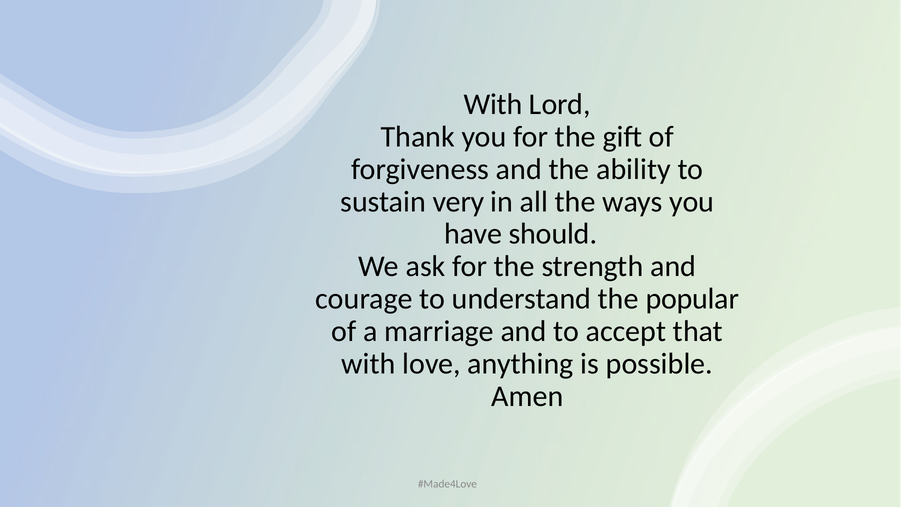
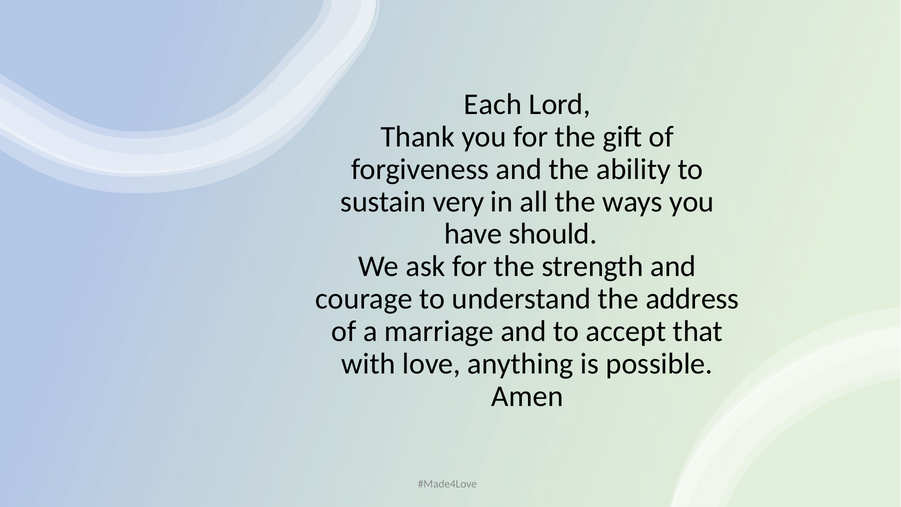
With: With -> Each (493, 104)
popular: popular -> address (692, 299)
